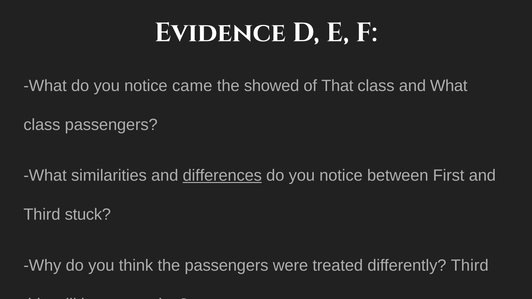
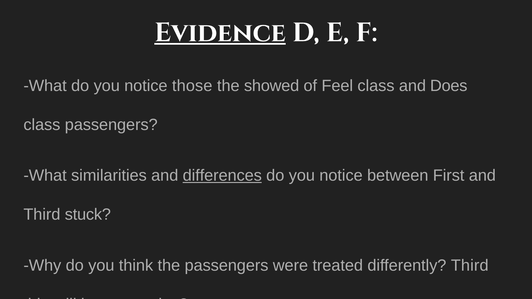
Evidence underline: none -> present (220, 32)
came: came -> those (192, 86)
That: That -> Feel (337, 86)
and What: What -> Does (449, 86)
